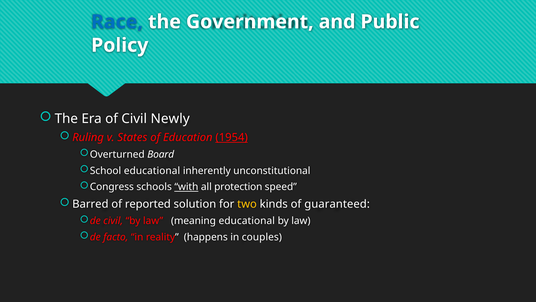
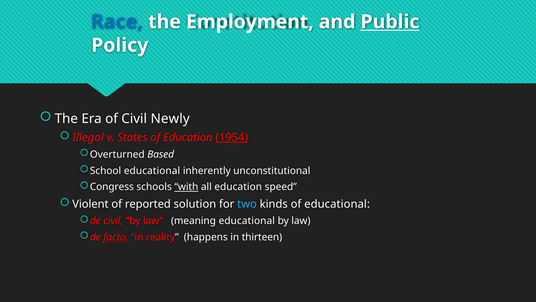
Government: Government -> Employment (250, 22)
Public underline: none -> present (390, 22)
Ruling: Ruling -> Illegal (88, 137)
Board: Board -> Based (161, 154)
all protection: protection -> education (238, 187)
Barred: Barred -> Violent (90, 204)
two colour: yellow -> light blue (247, 204)
of guaranteed: guaranteed -> educational (337, 204)
facto underline: none -> present (116, 237)
couples: couples -> thirteen (262, 237)
